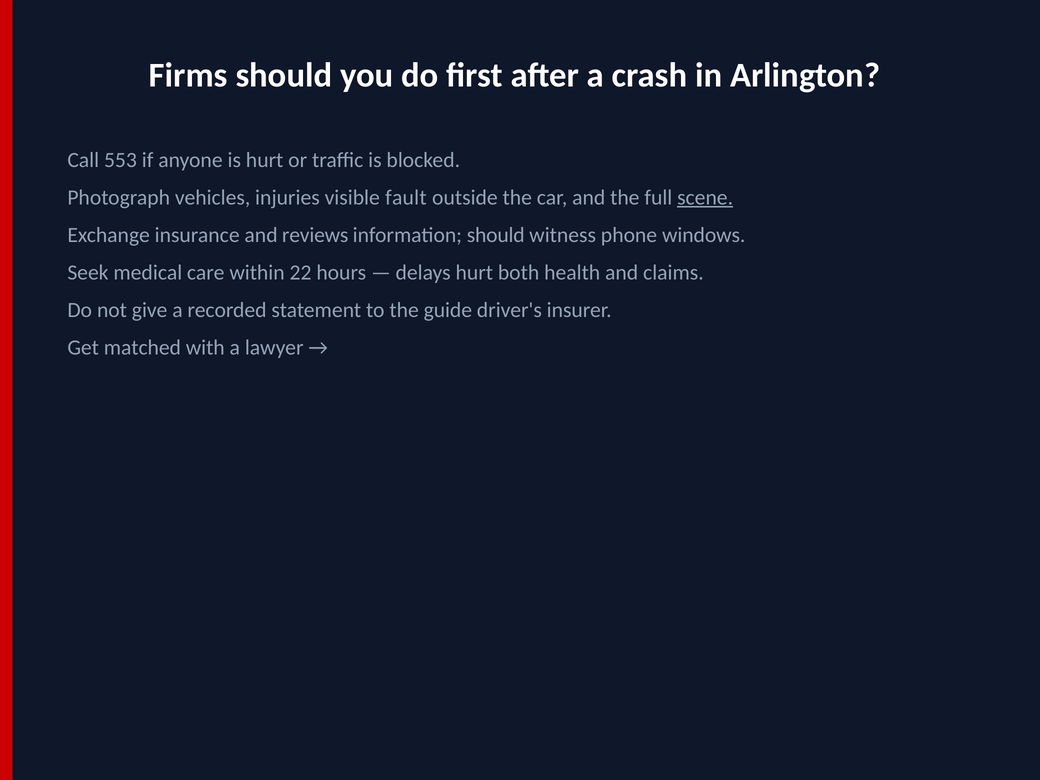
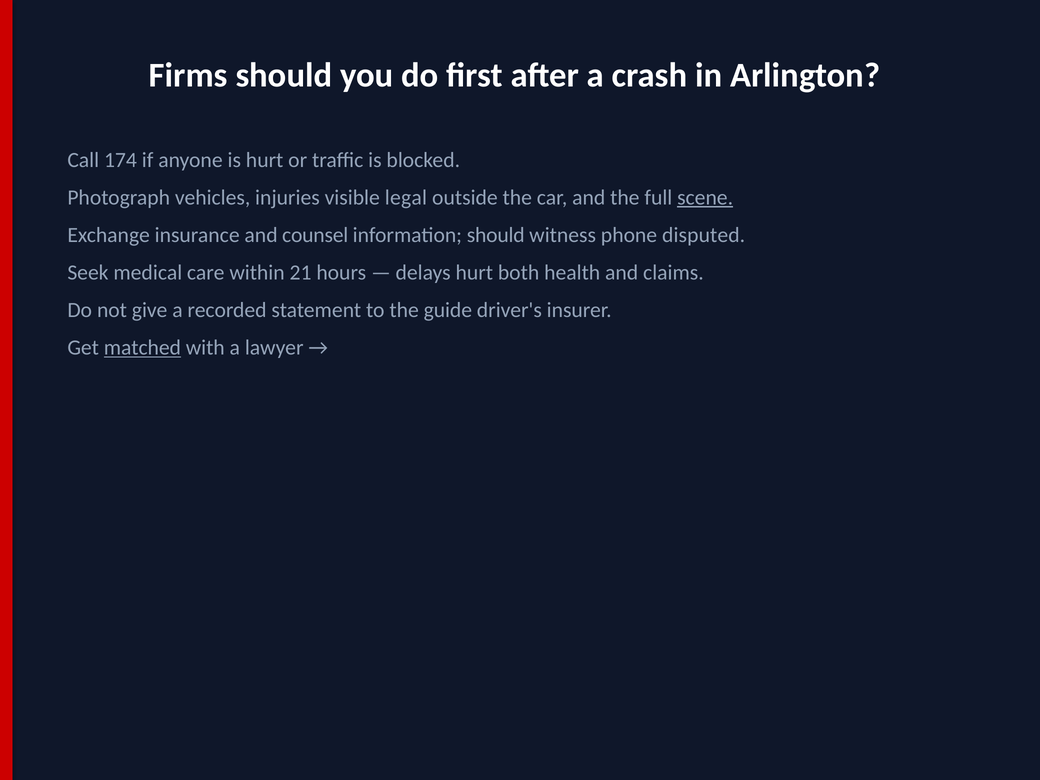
553: 553 -> 174 (120, 160)
fault: fault -> legal (406, 198)
reviews: reviews -> counsel (315, 235)
windows: windows -> disputed (704, 235)
22: 22 -> 21 (301, 273)
matched underline: none -> present (142, 348)
